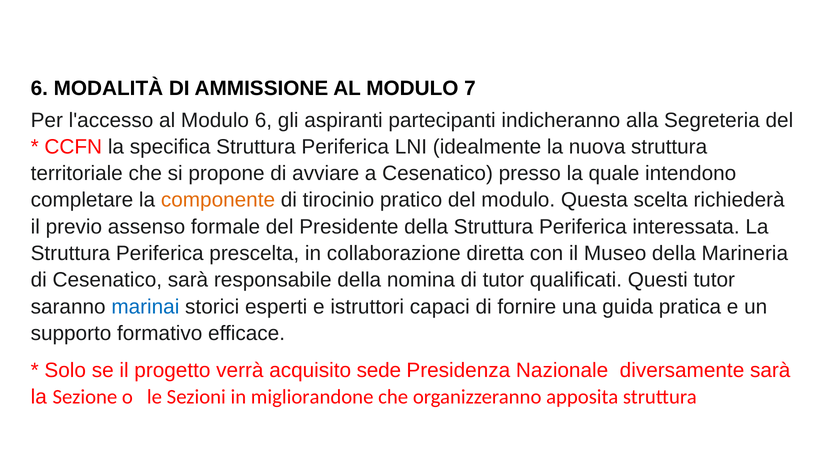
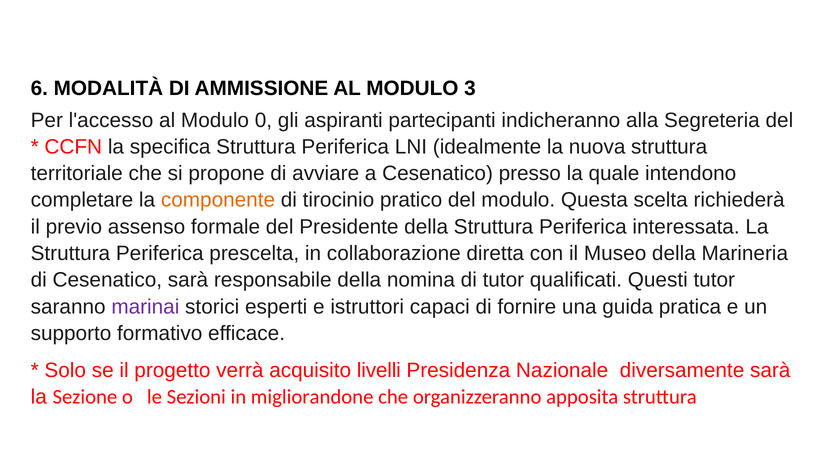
7: 7 -> 3 (470, 88)
Modulo 6: 6 -> 0 (263, 120)
marinai colour: blue -> purple (145, 307)
sede: sede -> livelli (379, 370)
